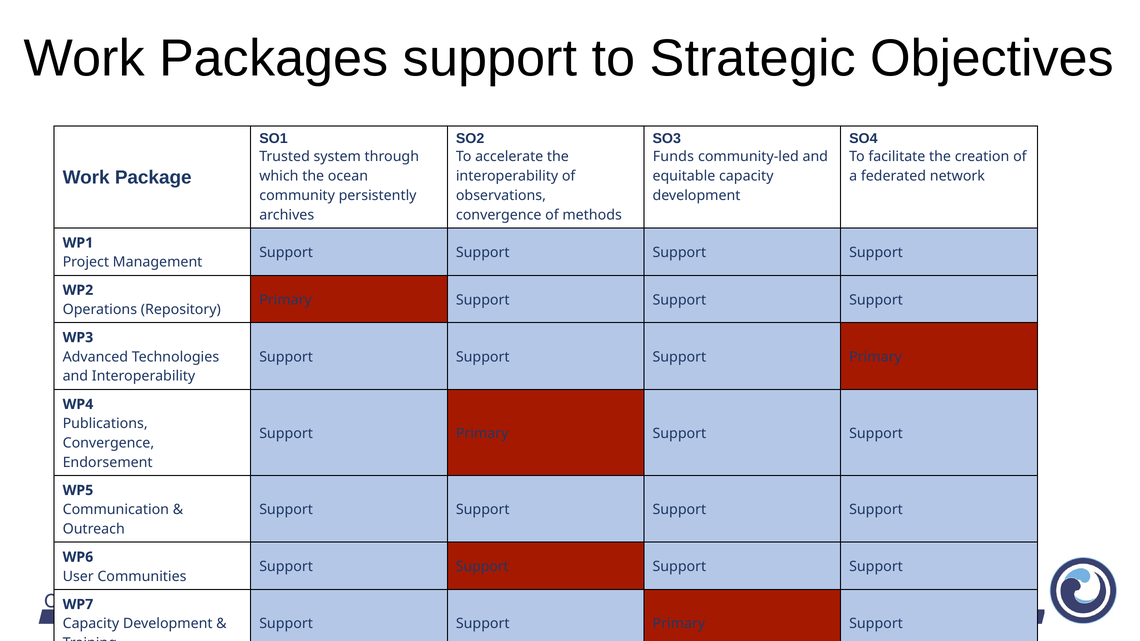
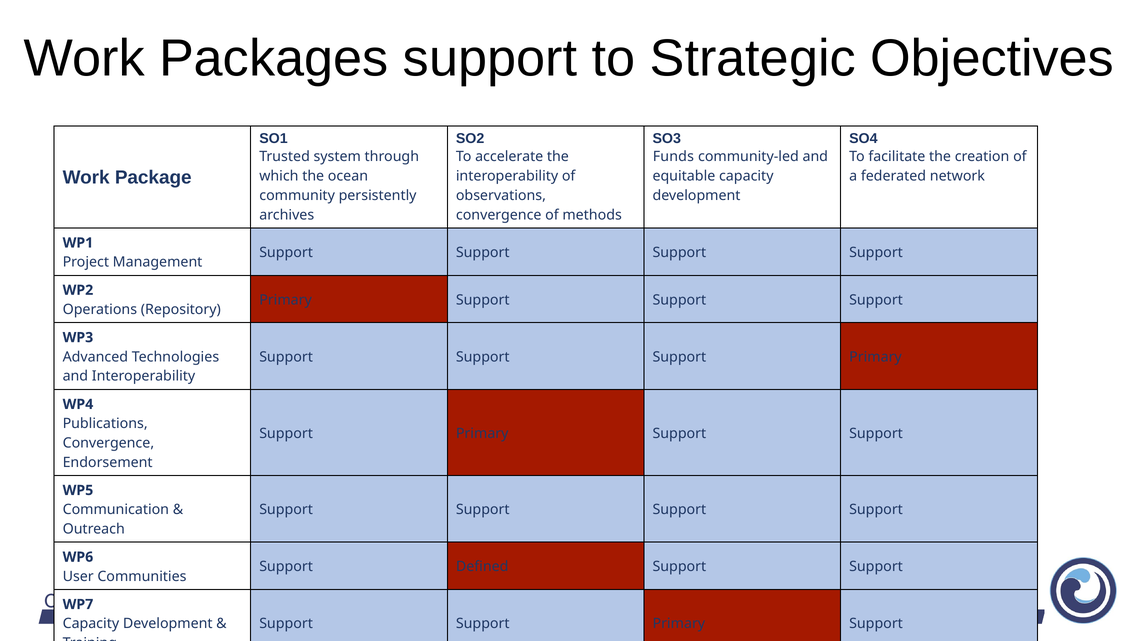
Support: Support -> Defined (482, 567)
